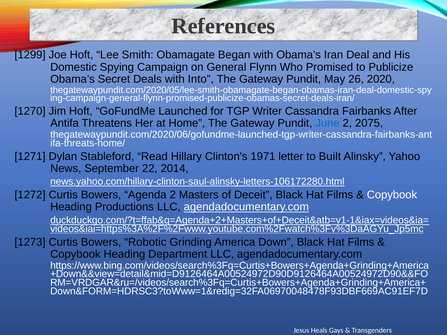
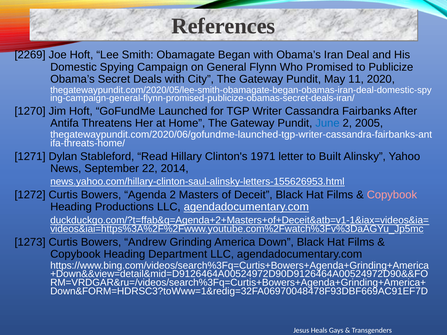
1299: 1299 -> 2269 (30, 55)
Into: Into -> City (201, 79)
26: 26 -> 11 (356, 79)
2075: 2075 -> 2005 (369, 123)
news.yahoo.com/hillary-clinton-saul-alinsky-letters-106172280.html: news.yahoo.com/hillary-clinton-saul-alinsky-letters-106172280.html -> news.yahoo.com/hillary-clinton-saul-alinsky-letters-155626953.html (197, 182)
Copybook colour: white -> pink (392, 195)
Robotic: Robotic -> Andrew (145, 242)
